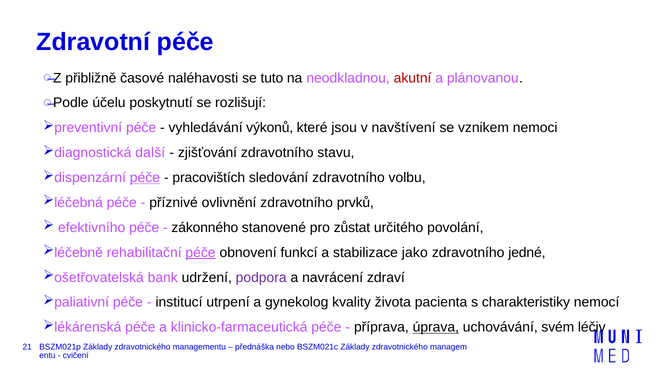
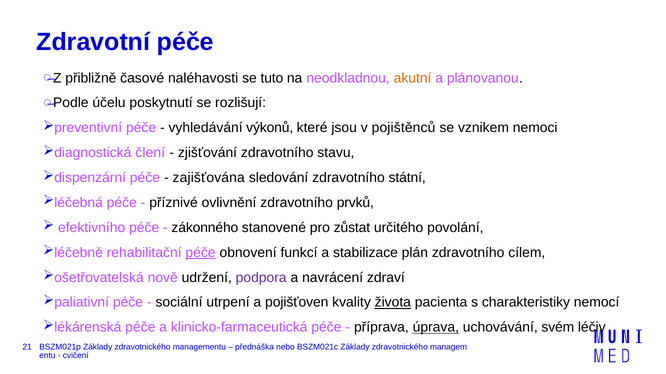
akutní colour: red -> orange (413, 78)
navštívení: navštívení -> pojištěnců (404, 128)
další: další -> člení (150, 153)
péče underline: present -> none (145, 178)
pracovištích: pracovištích -> zajišťována (209, 178)
volbu: volbu -> státní (407, 178)
jako: jako -> plán (415, 253)
jedné: jedné -> cílem (527, 253)
bank: bank -> nově (163, 278)
institucí: institucí -> sociální (179, 303)
gynekolog: gynekolog -> pojišťoven (297, 303)
života underline: none -> present (393, 303)
